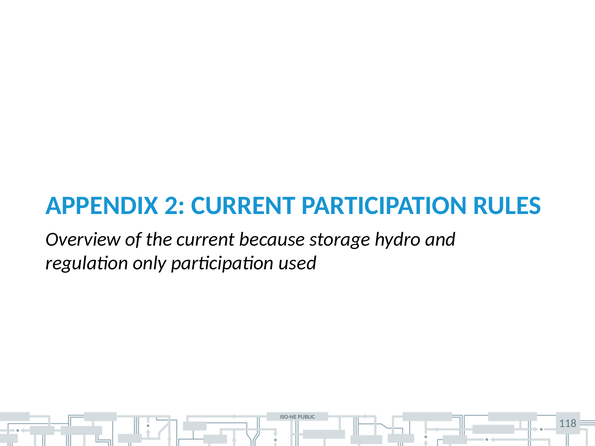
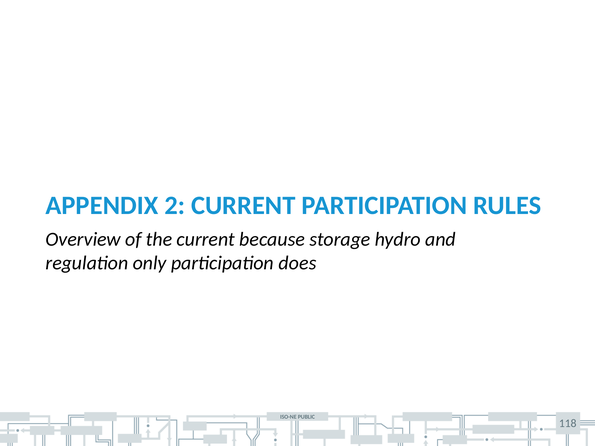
used: used -> does (297, 263)
